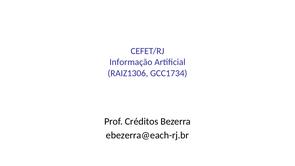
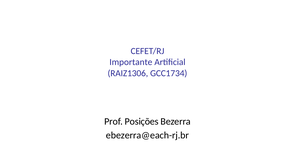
Informação: Informação -> Importante (131, 62)
Créditos: Créditos -> Posições (142, 121)
